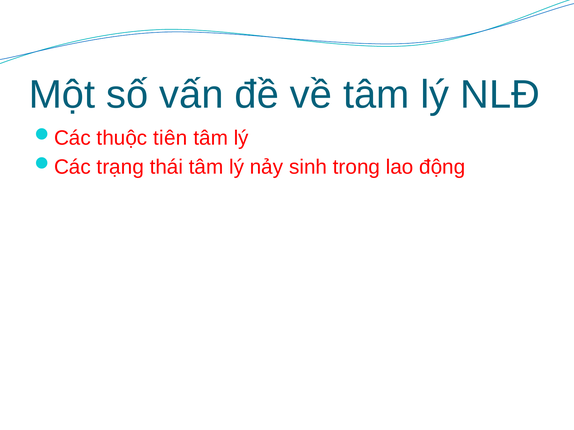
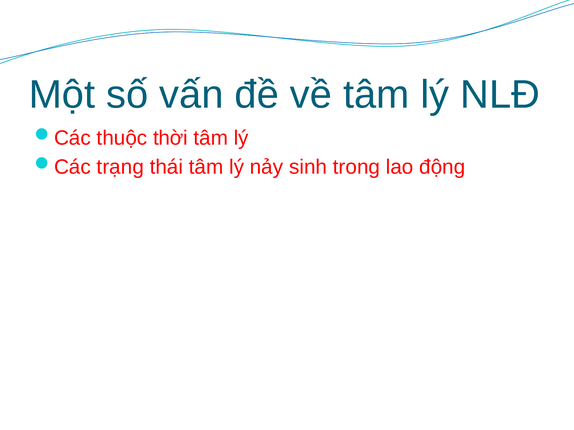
tiên: tiên -> thời (170, 138)
